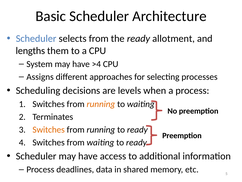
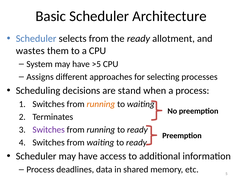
lengths: lengths -> wastes (30, 51)
>4: >4 -> >5 (96, 64)
levels: levels -> stand (129, 90)
Switches colour: orange -> purple (49, 129)
